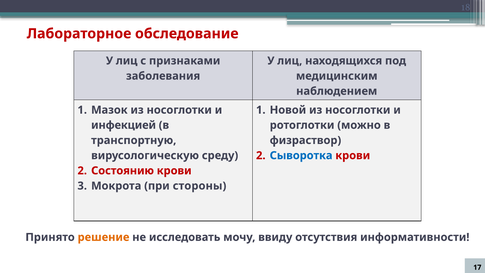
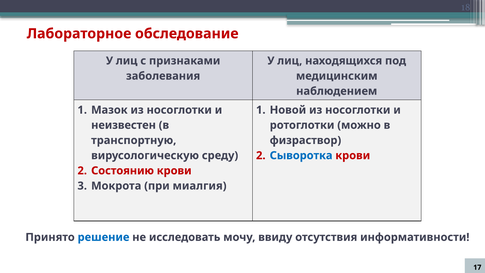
инфекцией: инфекцией -> неизвестен (124, 125)
стороны: стороны -> миалгия (200, 186)
решение colour: orange -> blue (103, 237)
